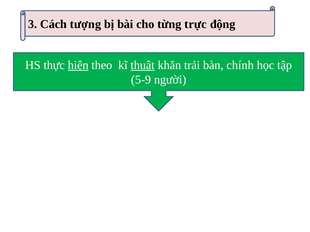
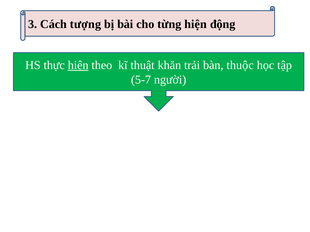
từng trực: trực -> hiện (196, 24)
thuật underline: present -> none (143, 65)
chính: chính -> thuộc (240, 65)
5-9: 5-9 -> 5-7 (141, 80)
